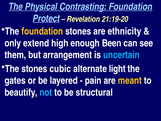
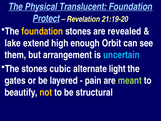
Contrasting: Contrasting -> Translucent (83, 7)
ethnicity: ethnicity -> revealed (124, 31)
only: only -> lake (13, 43)
Been: Been -> Orbit (112, 43)
meant colour: yellow -> light green (130, 80)
not colour: light blue -> yellow (46, 92)
